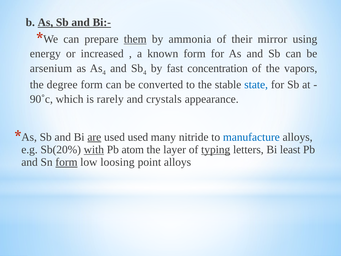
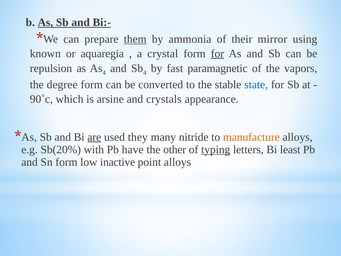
energy: energy -> known (45, 54)
increased: increased -> aquaregia (102, 54)
known: known -> crystal (163, 54)
for underline: none -> present (217, 54)
arsenium: arsenium -> repulsion (51, 68)
concentration: concentration -> paramagnetic (218, 68)
rarely: rarely -> arsine (110, 99)
used used: used -> they (138, 137)
manufacture colour: blue -> orange (251, 137)
with underline: present -> none (94, 149)
atom: atom -> have (133, 149)
layer: layer -> other (175, 149)
form underline: present -> none (66, 162)
loosing: loosing -> inactive (118, 162)
